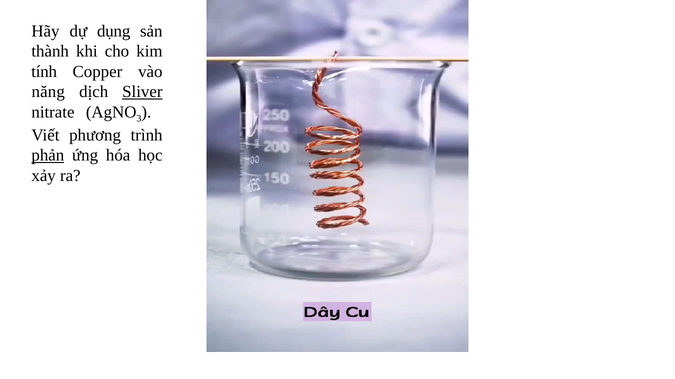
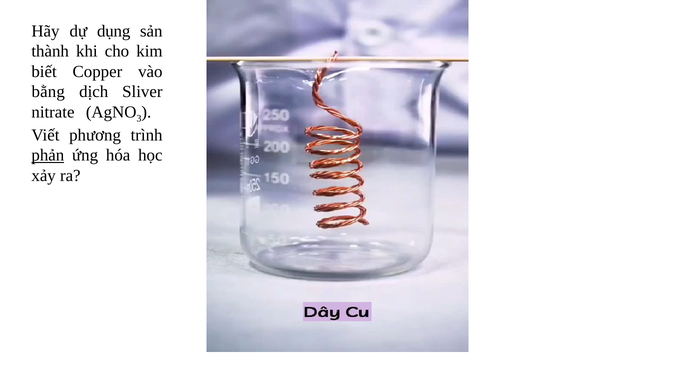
tính: tính -> biết (44, 72)
năng: năng -> bằng (48, 92)
Sliver underline: present -> none (142, 92)
